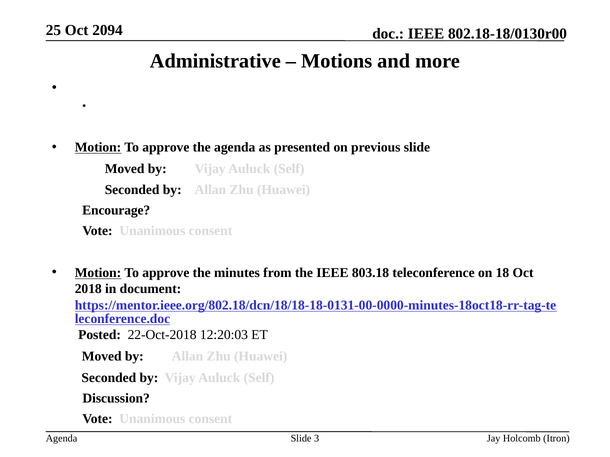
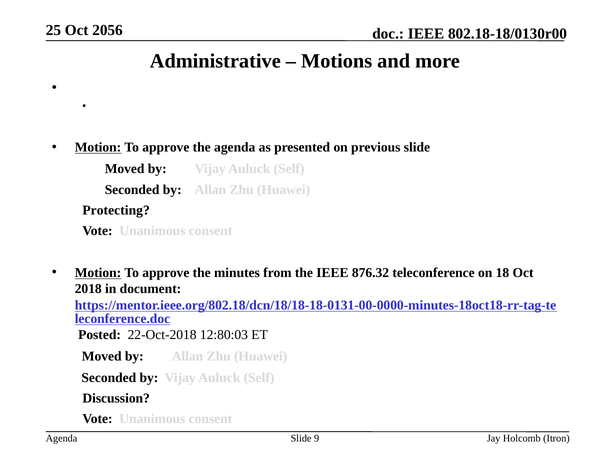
2094: 2094 -> 2056 (108, 30)
Encourage: Encourage -> Protecting (116, 211)
803.18: 803.18 -> 876.32 (371, 273)
12:20:03: 12:20:03 -> 12:80:03 (224, 335)
3: 3 -> 9 (317, 439)
